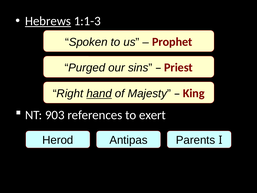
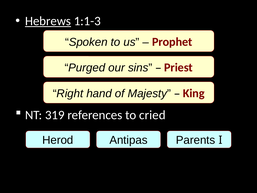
hand underline: present -> none (99, 93)
903: 903 -> 319 (55, 115)
exert: exert -> cried (152, 115)
